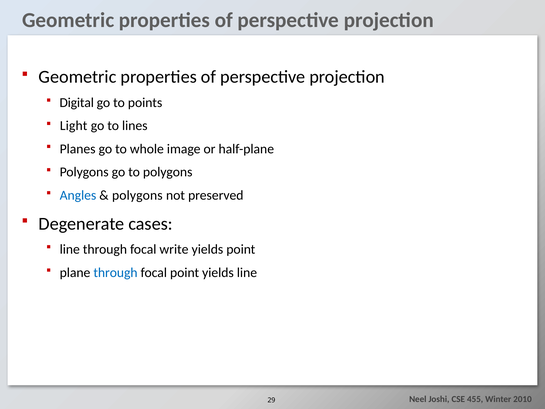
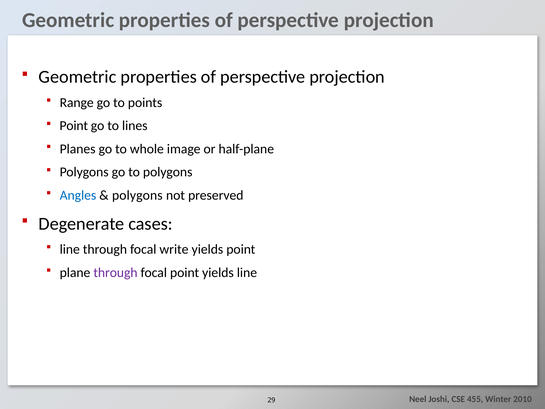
Digital: Digital -> Range (77, 102)
Light: Light -> Point (74, 126)
through colour: blue -> purple (115, 272)
